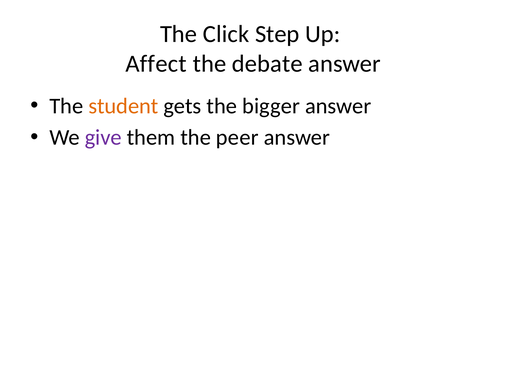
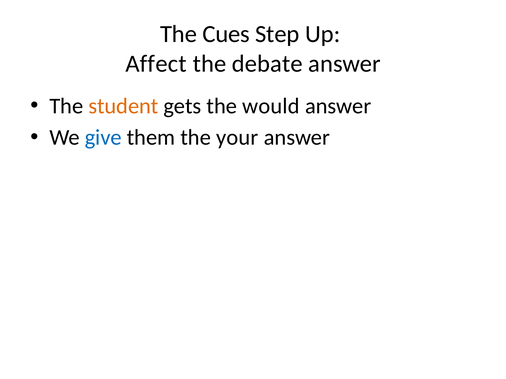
Click: Click -> Cues (226, 34)
bigger: bigger -> would (271, 106)
give colour: purple -> blue (103, 138)
peer: peer -> your (237, 138)
